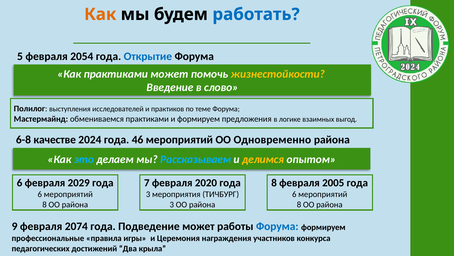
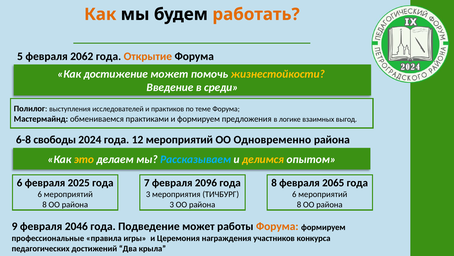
работать colour: blue -> orange (256, 14)
2054: 2054 -> 2062 (82, 56)
Открытие colour: blue -> orange (148, 56)
Как практиками: практиками -> достижение (116, 74)
слово: слово -> среди (221, 87)
качестве: качестве -> свободы (55, 139)
46: 46 -> 12 (138, 139)
это colour: light blue -> yellow (84, 159)
2029: 2029 -> 2025 (79, 183)
2020: 2020 -> 2096 (206, 183)
2005: 2005 -> 2065 (333, 183)
2074: 2074 -> 2046 (76, 226)
Форума colour: blue -> orange (277, 226)
